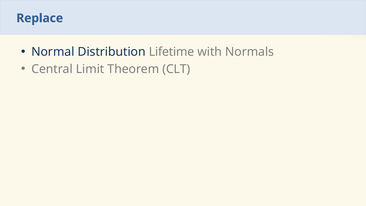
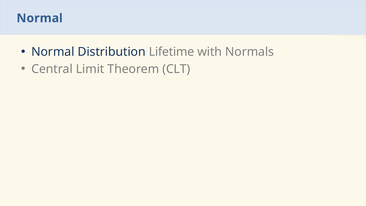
Replace: Replace -> Normal (40, 18)
